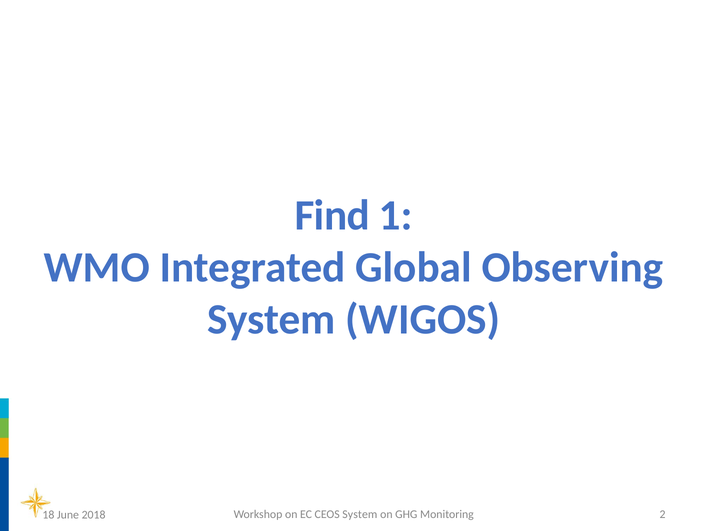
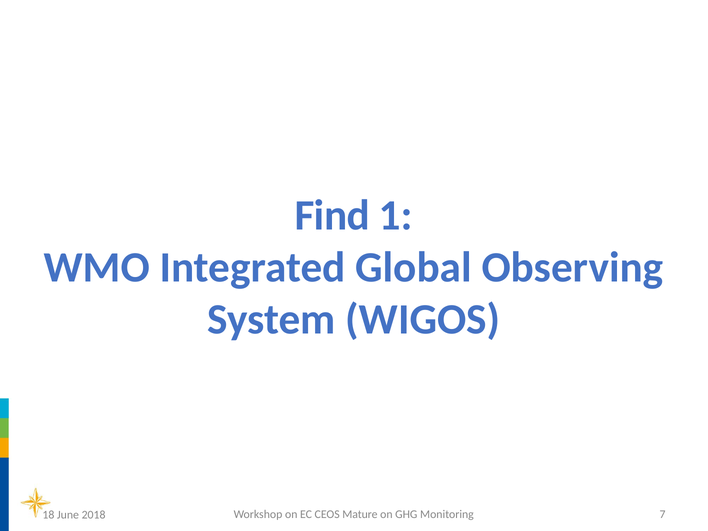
CEOS System: System -> Mature (360, 515)
2: 2 -> 7 (663, 515)
